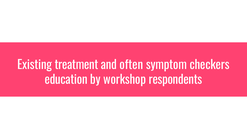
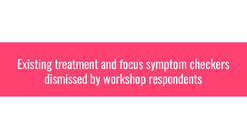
often: often -> focus (131, 65)
education: education -> dismissed (66, 80)
